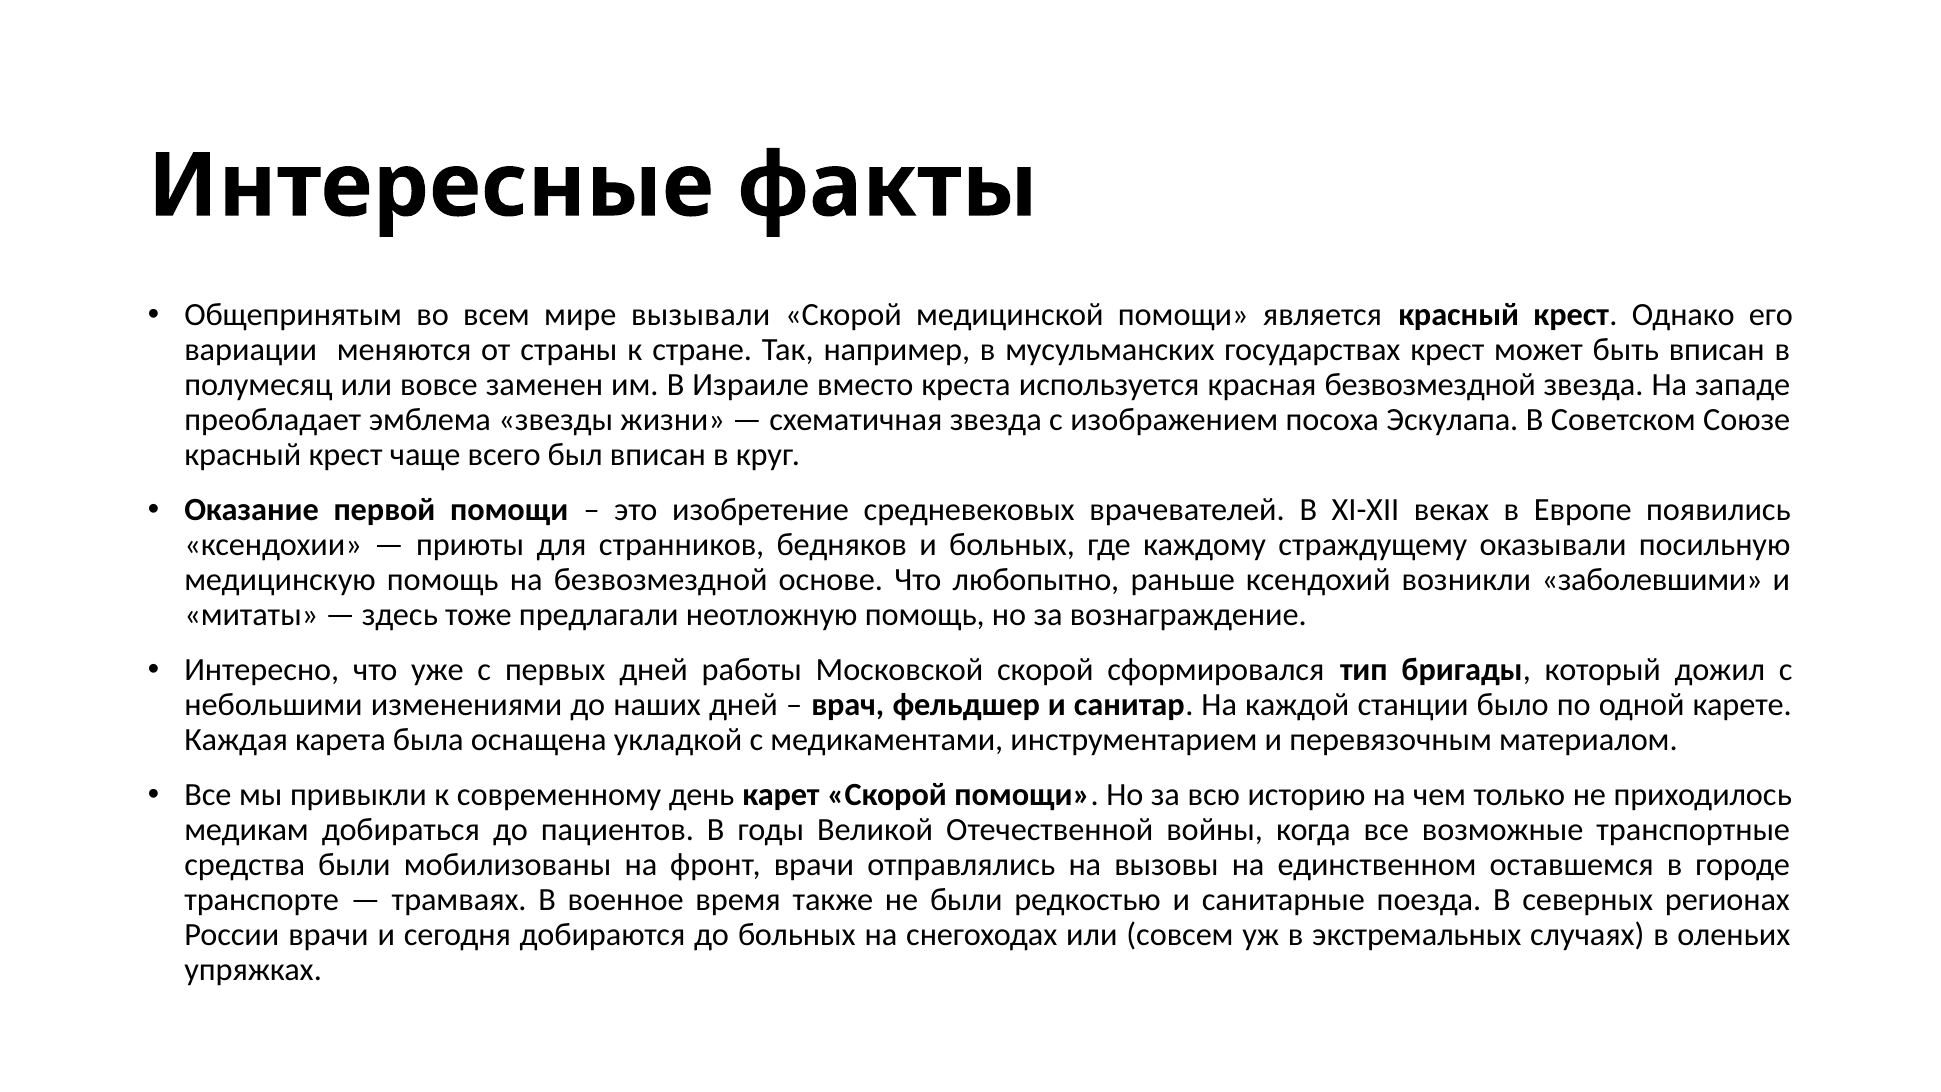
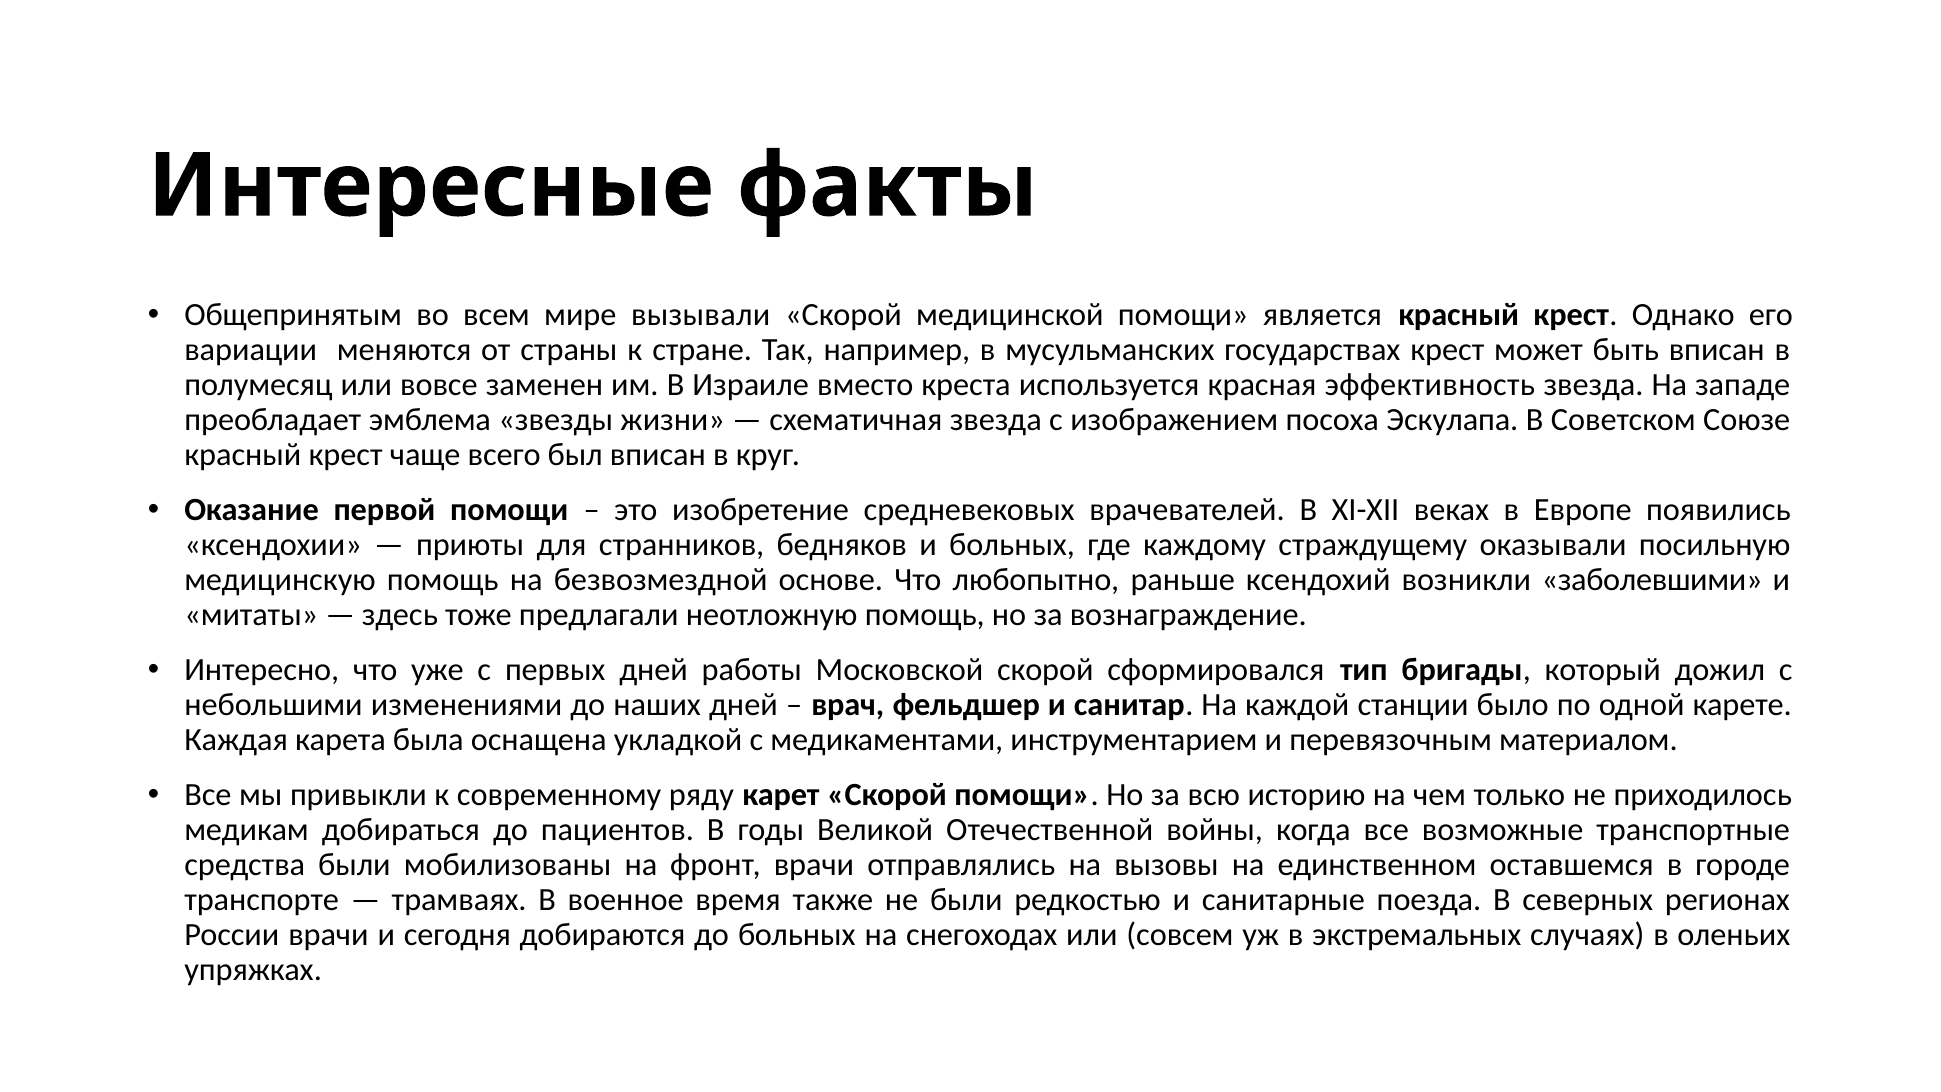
красная безвозмездной: безвозмездной -> эффективность (1430, 385)
день: день -> ряду (701, 795)
